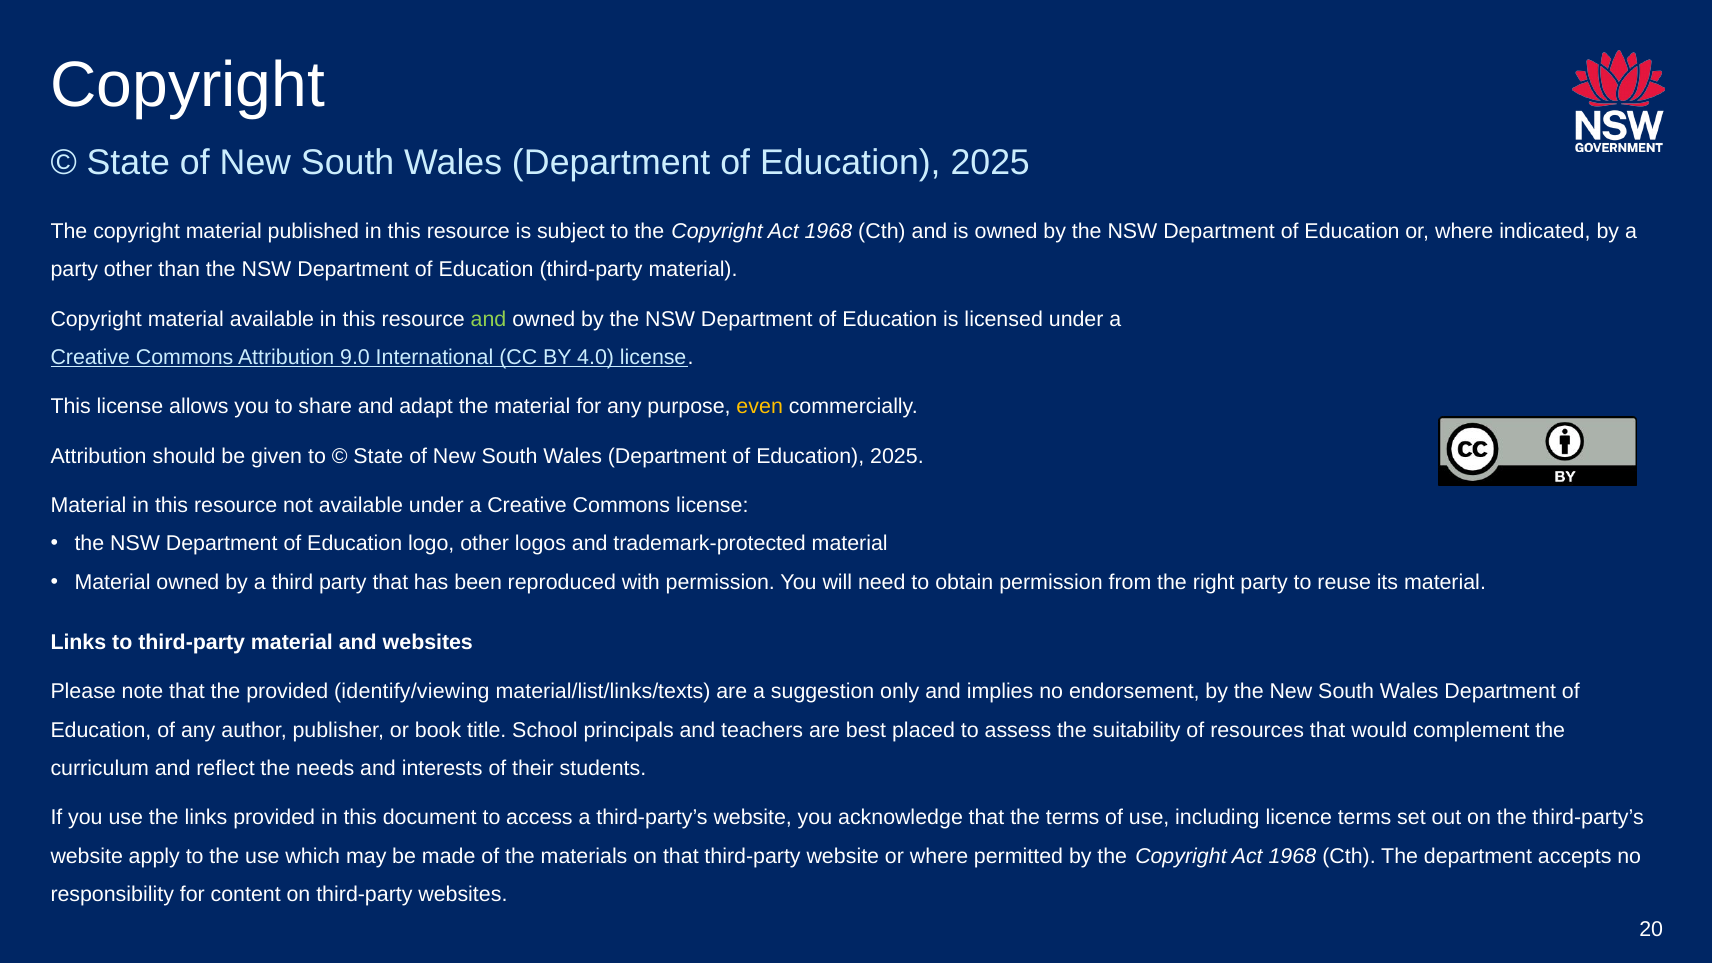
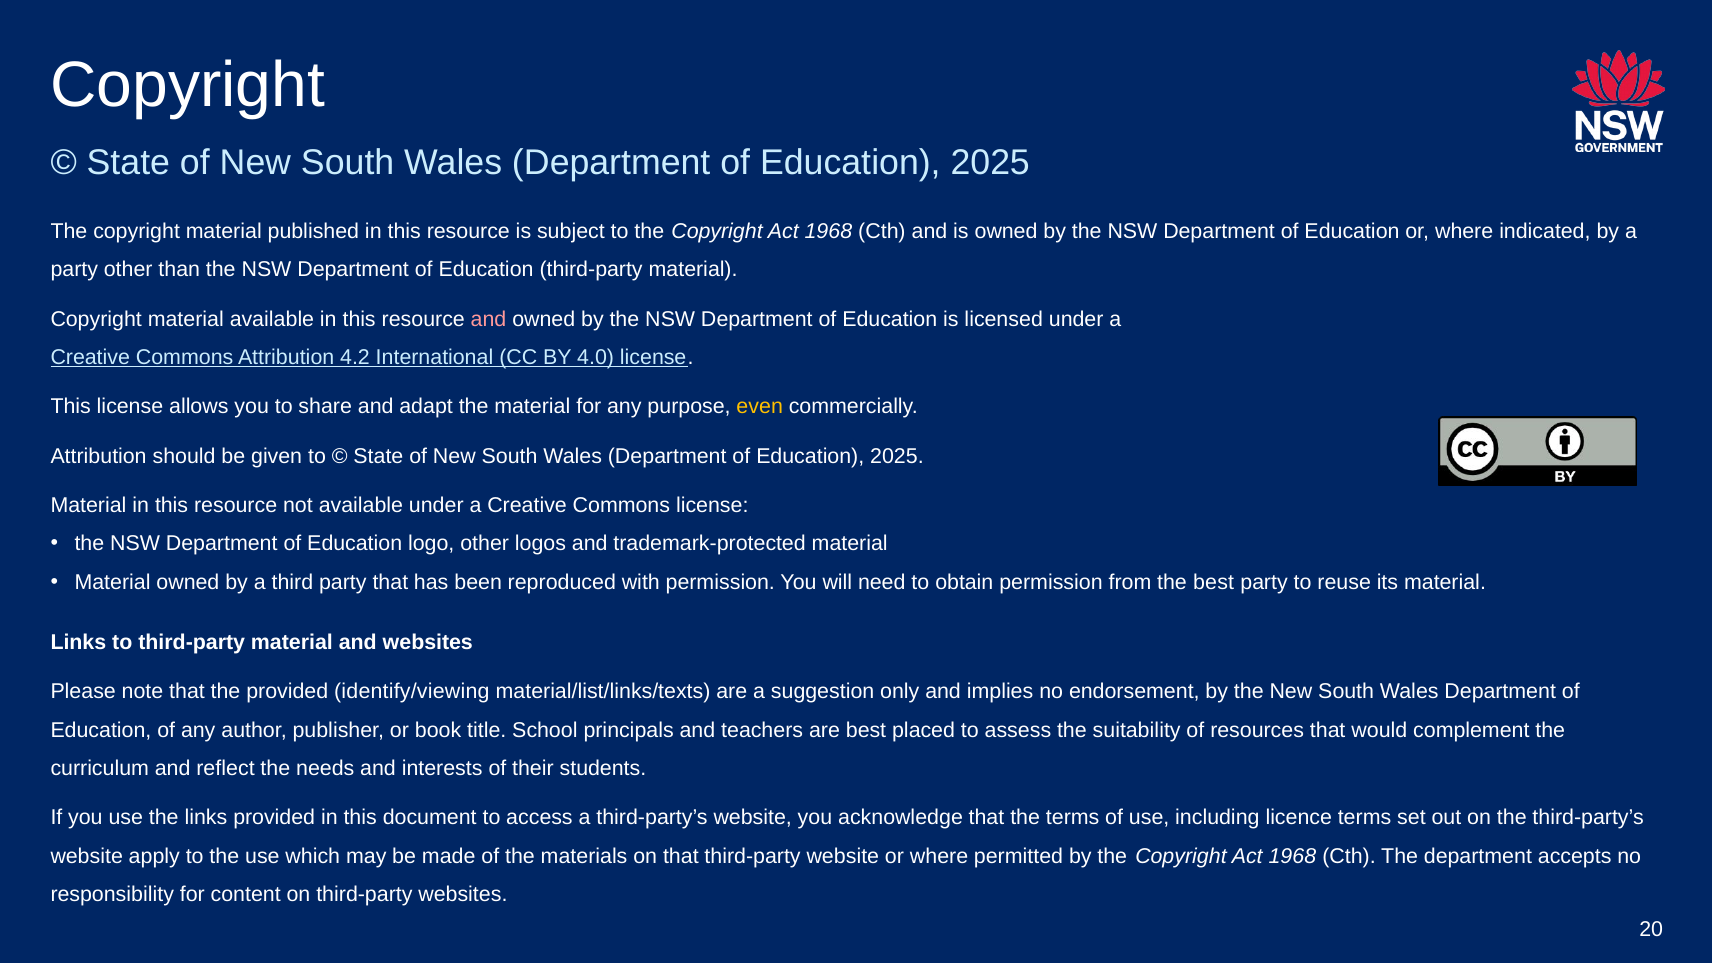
and colour: light green -> pink (489, 319)
9.0: 9.0 -> 4.2 (355, 358)
the right: right -> best (1214, 582)
